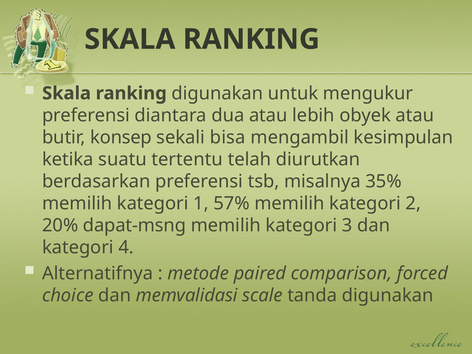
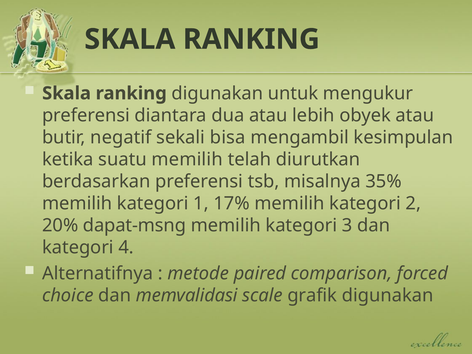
konsep: konsep -> negatif (121, 137)
suatu tertentu: tertentu -> memilih (187, 159)
57%: 57% -> 17% (232, 204)
tanda: tanda -> grafik (312, 295)
